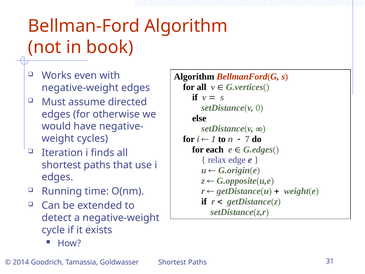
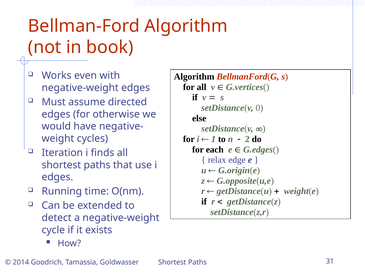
7: 7 -> 2 (247, 139)
